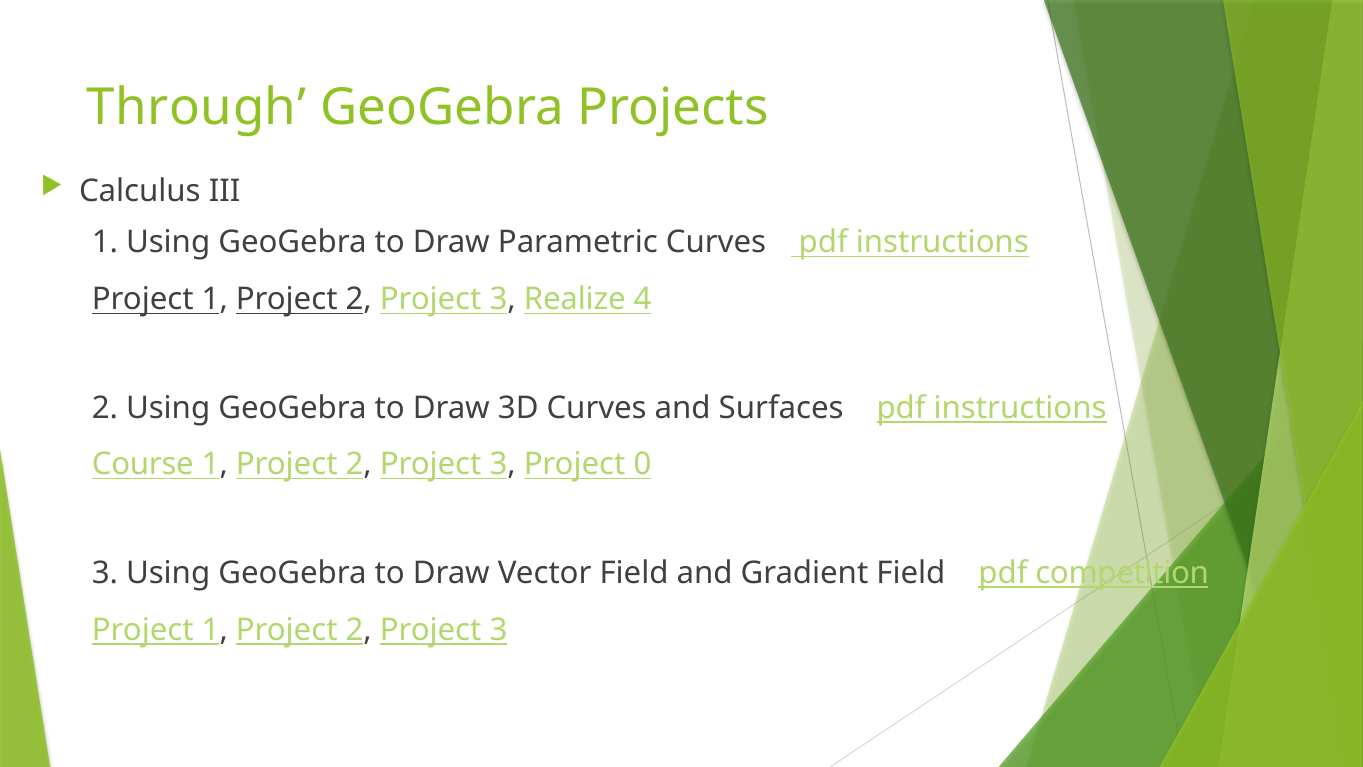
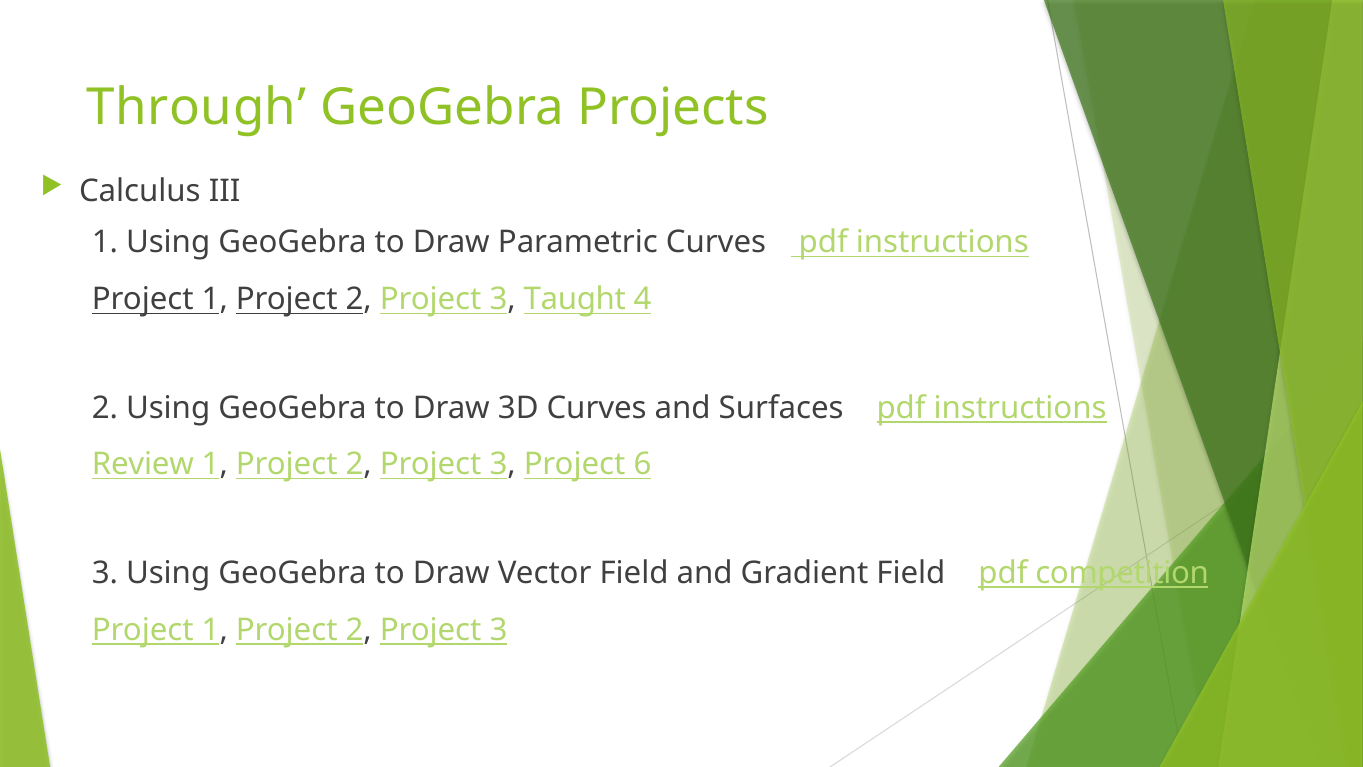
Realize: Realize -> Taught (575, 299)
Course: Course -> Review (143, 464)
0: 0 -> 6 (642, 464)
